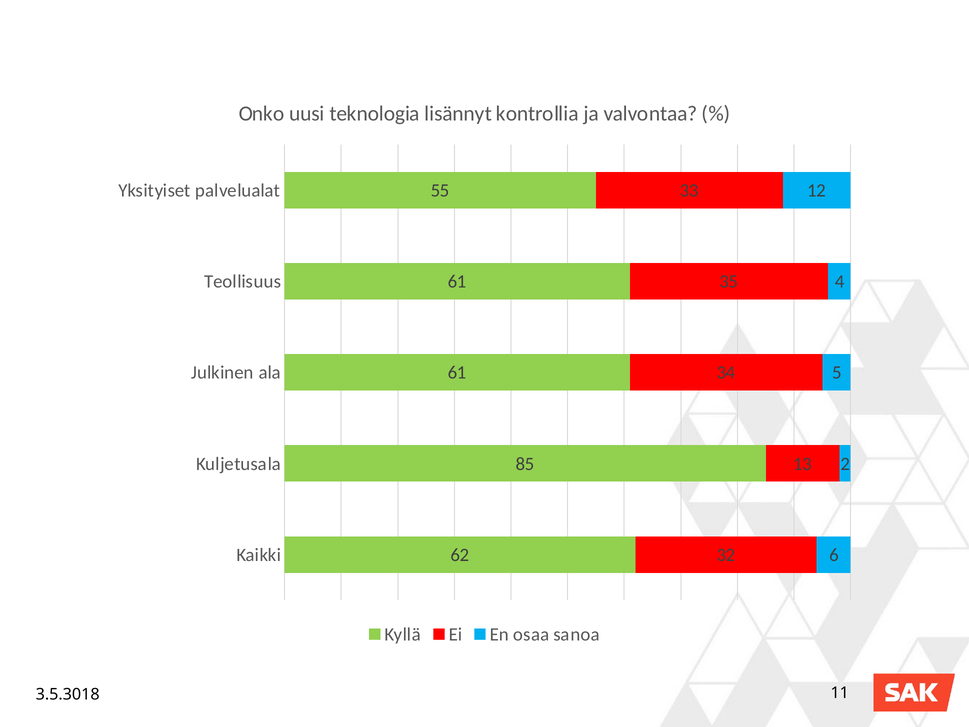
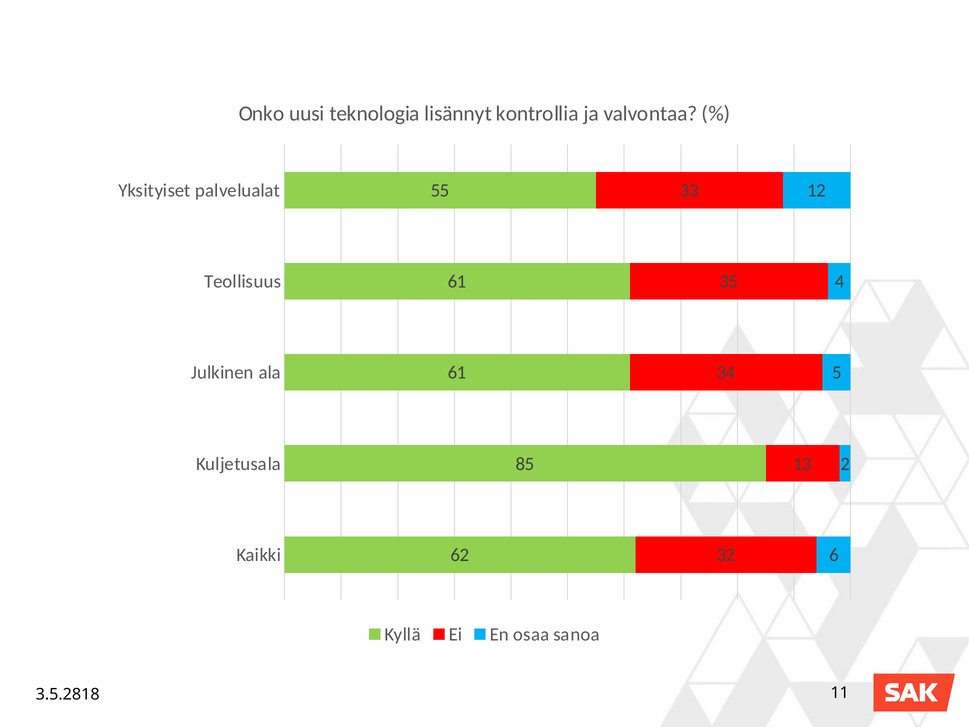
3.5.3018: 3.5.3018 -> 3.5.2818 (68, 694)
